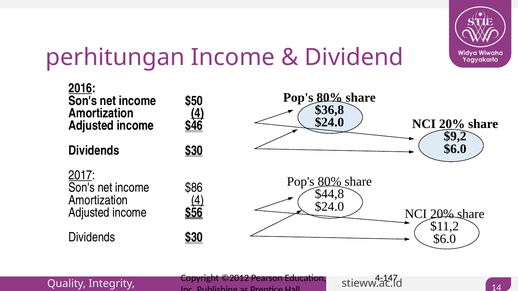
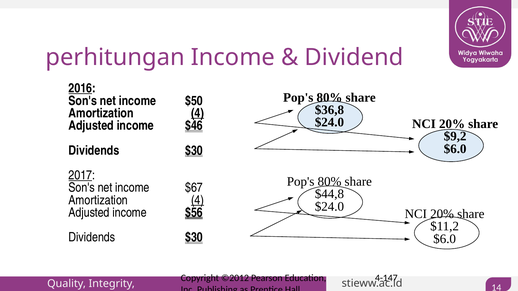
$86: $86 -> $67 (194, 188)
